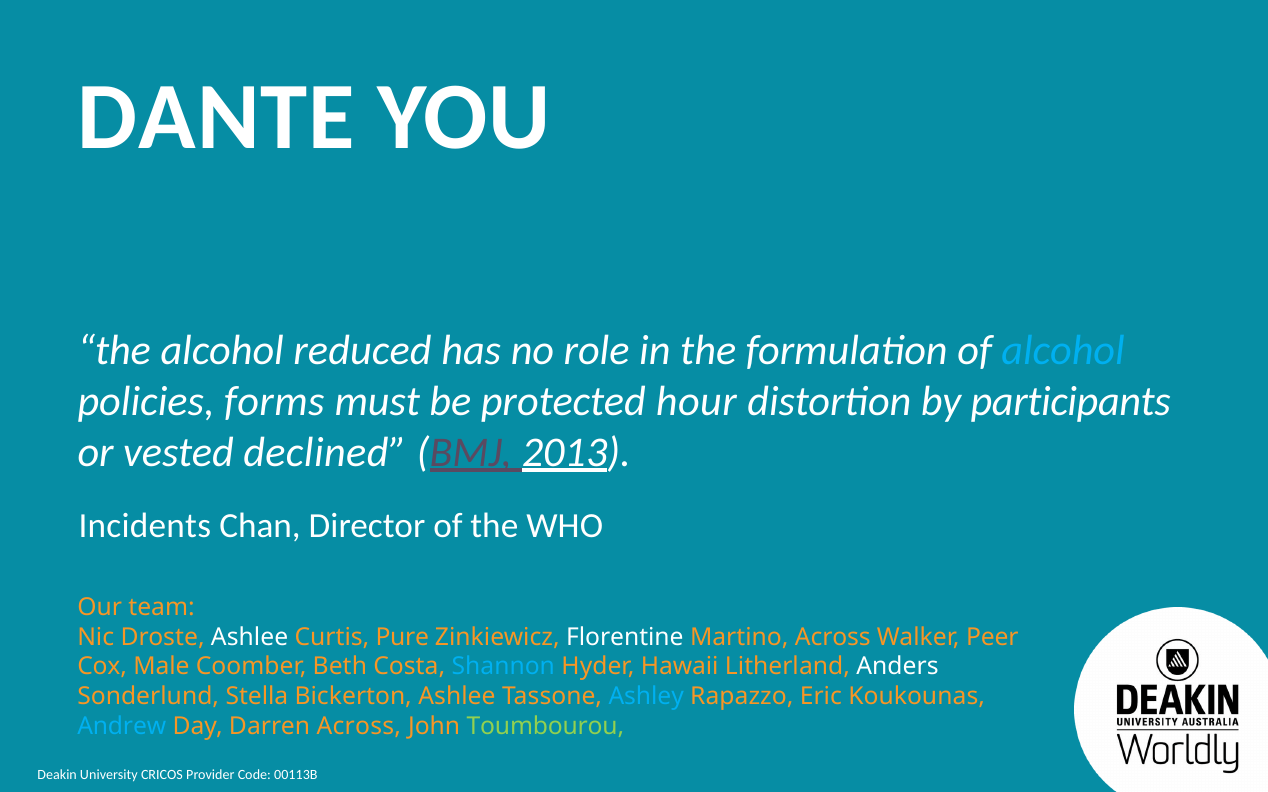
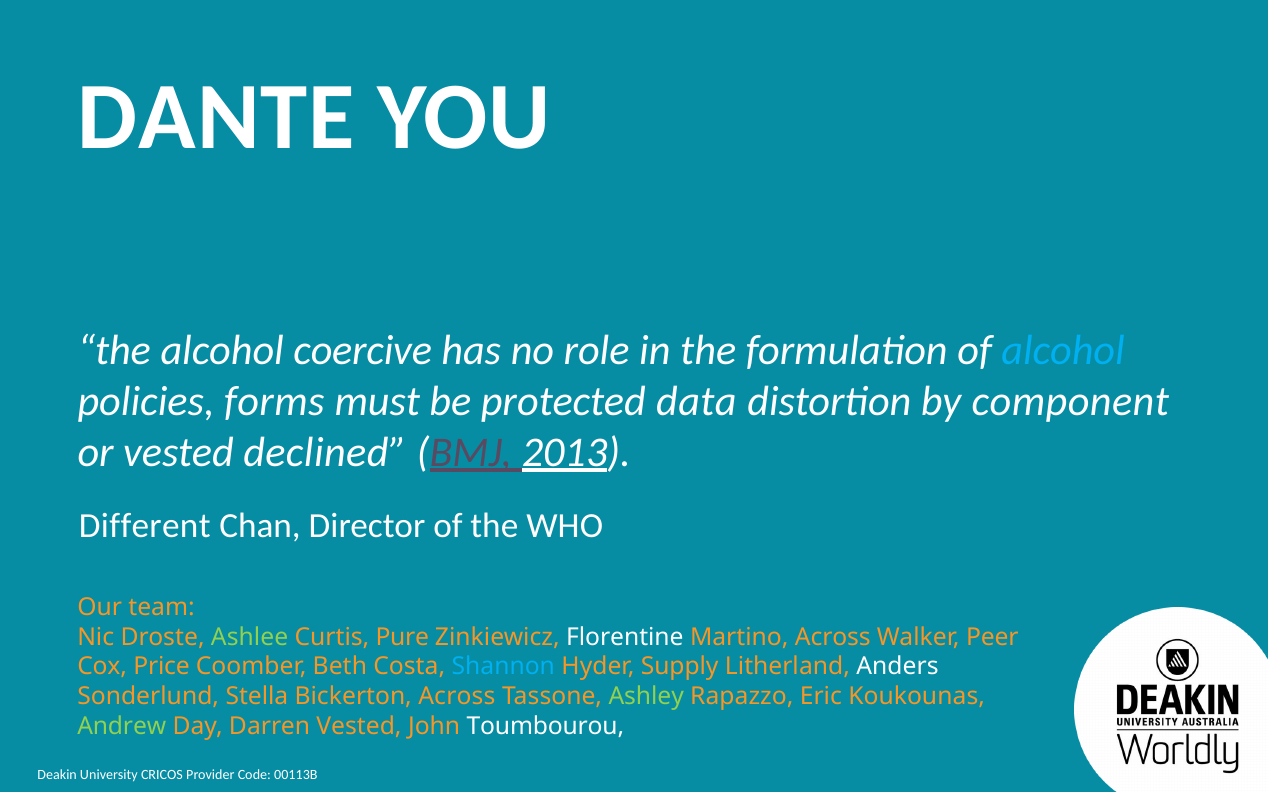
reduced: reduced -> coercive (363, 351)
hour: hour -> data (696, 402)
participants: participants -> component (1070, 402)
Incidents: Incidents -> Different (145, 526)
Ashlee colour: white -> light green (250, 638)
Male: Male -> Price (162, 667)
Hawaii: Hawaii -> Supply (680, 667)
Bickerton Ashlee: Ashlee -> Across (457, 697)
Ashley colour: light blue -> light green (646, 697)
Andrew colour: light blue -> light green (122, 726)
Darren Across: Across -> Vested (359, 726)
Toumbourou colour: light green -> white (545, 726)
